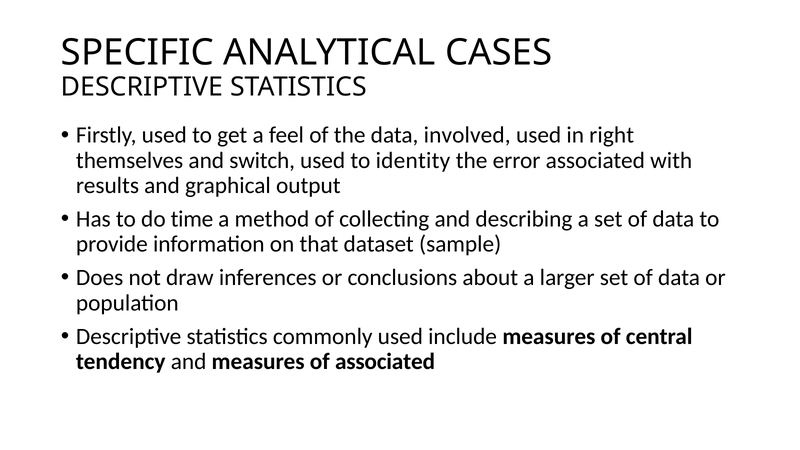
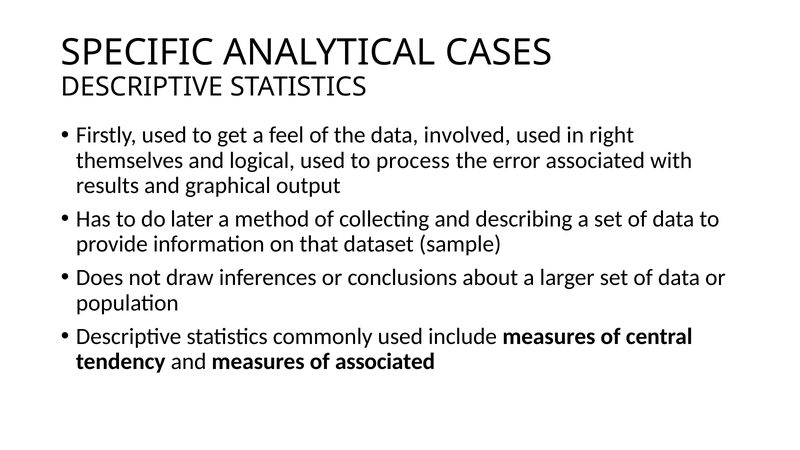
switch: switch -> logical (262, 160)
identity: identity -> process (413, 160)
time: time -> later (192, 219)
